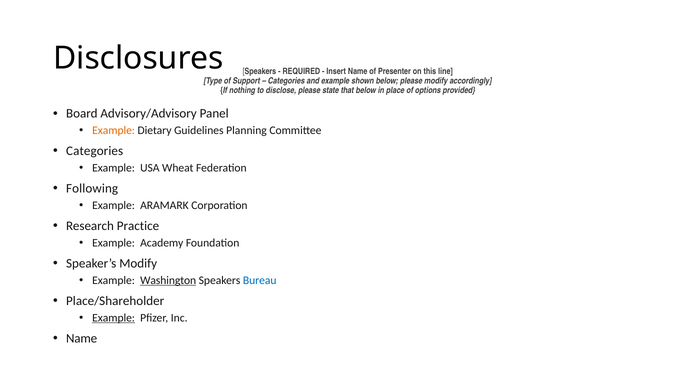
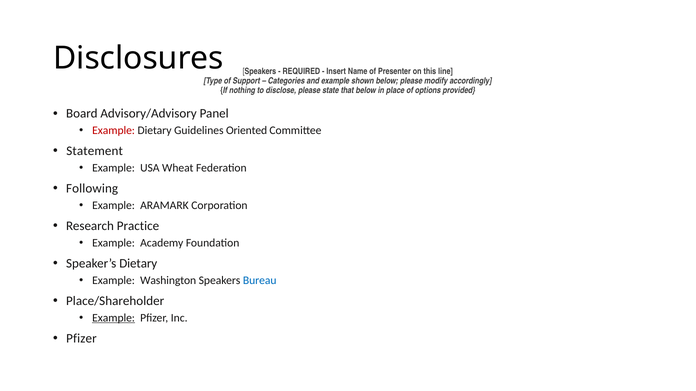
Example colour: orange -> red (114, 131)
Planning: Planning -> Oriented (247, 131)
Categories: Categories -> Statement (95, 151)
Speaker’s Modify: Modify -> Dietary (138, 264)
Washington underline: present -> none (168, 281)
Name: Name -> Pfizer (81, 339)
